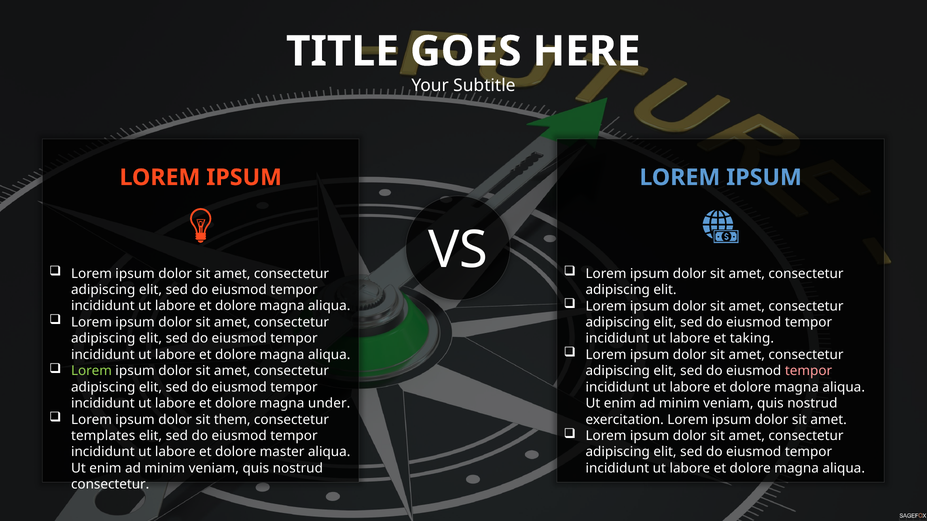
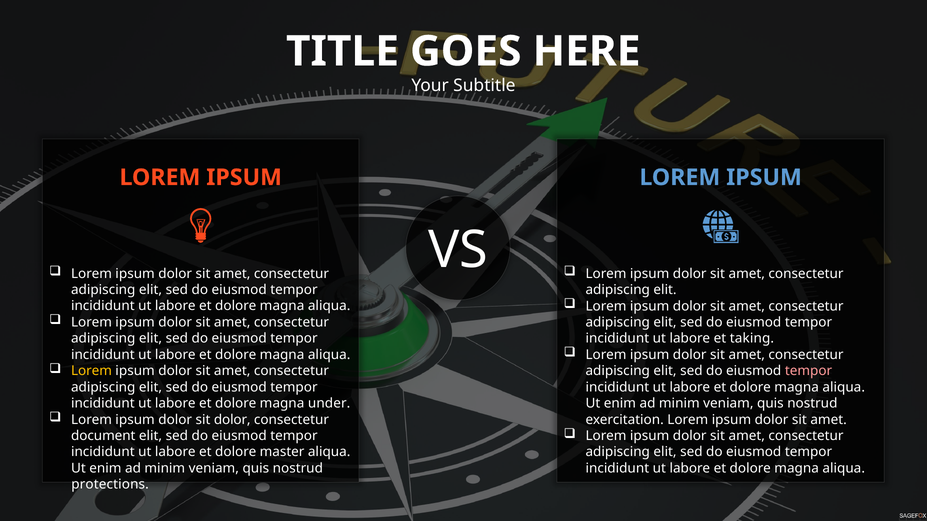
Lorem colour: light green -> yellow (91, 371)
sit them: them -> dolor (232, 420)
templates: templates -> document (103, 436)
consectetur: consectetur -> protections (110, 485)
